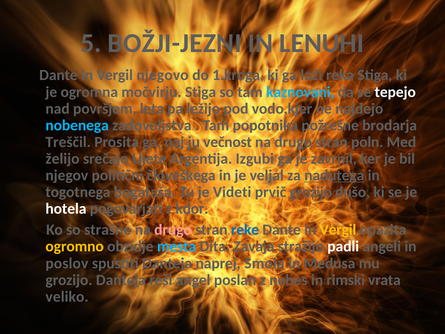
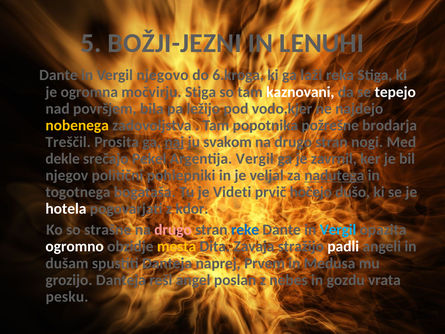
1.kroga: 1.kroga -> 6.kroga (238, 75)
kaznovani colour: light blue -> white (300, 92)
leta: leta -> bila (152, 109)
nobenega colour: light blue -> yellow (77, 125)
naj underline: none -> present (174, 142)
večnost: večnost -> svakom (228, 142)
poln: poln -> nogi (367, 142)
želijo: želijo -> dekle (63, 159)
Ujete: Ujete -> Pekel (149, 159)
Argentija Izgubi: Izgubi -> Vergil (255, 159)
človeškega: človeškega -> pohlepniki (181, 175)
prvič grozijo: grozijo -> hočejo (311, 192)
Vergil colour: yellow -> light blue (338, 230)
ogromno colour: yellow -> white (75, 246)
mesta colour: light blue -> yellow (177, 246)
poslov: poslov -> dušam (67, 263)
Smola: Smola -> Prvem (265, 263)
rimski: rimski -> gozdu (346, 280)
veliko: veliko -> pesku (67, 296)
